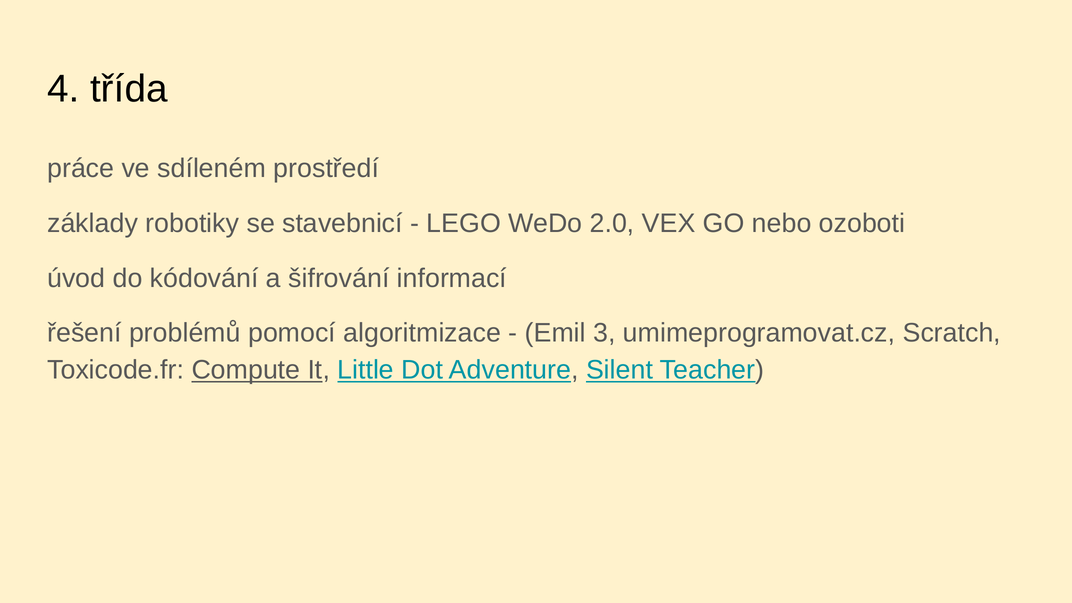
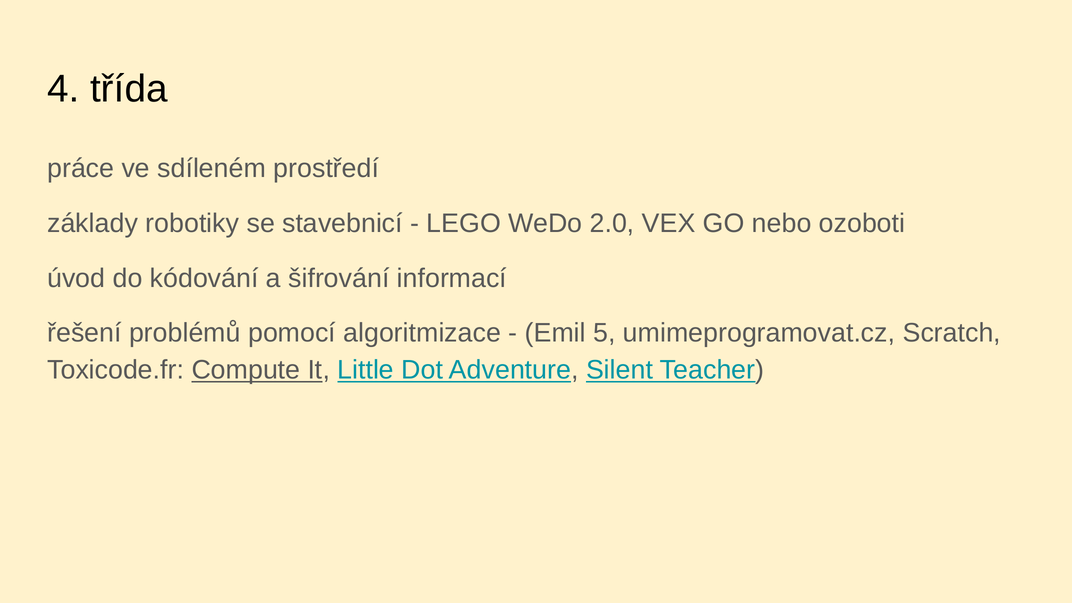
3: 3 -> 5 (604, 333)
